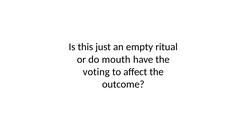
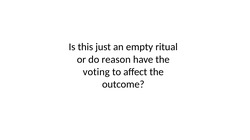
mouth: mouth -> reason (116, 60)
